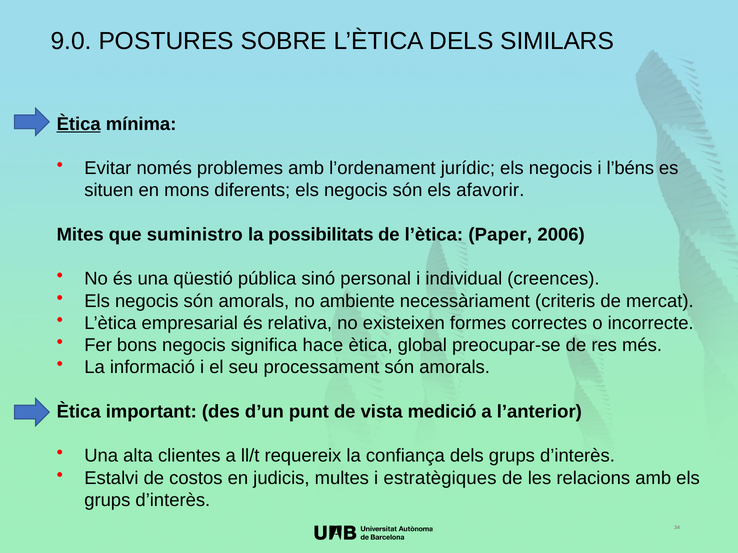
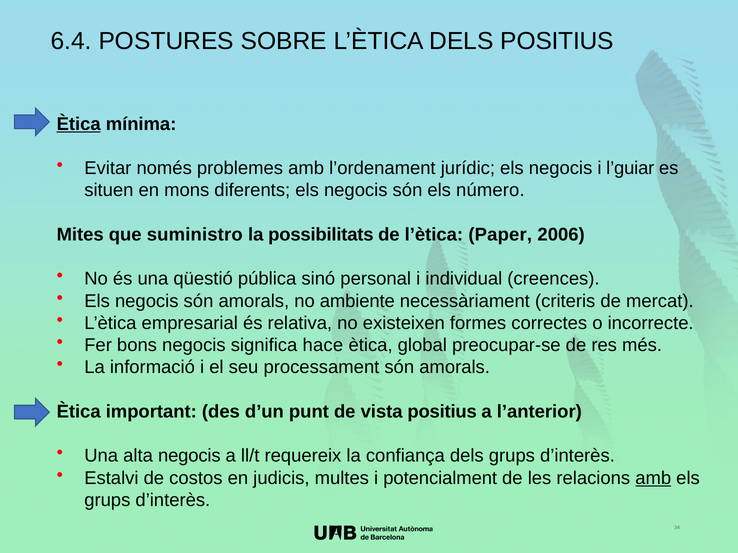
9.0: 9.0 -> 6.4 (71, 41)
DELS SIMILARS: SIMILARS -> POSITIUS (557, 41)
l’béns: l’béns -> l’guiar (630, 168)
afavorir: afavorir -> número (490, 191)
vista medició: medició -> positius (442, 412)
alta clientes: clientes -> negocis (189, 456)
estratègiques: estratègiques -> potencialment (440, 478)
amb underline: none -> present (653, 478)
